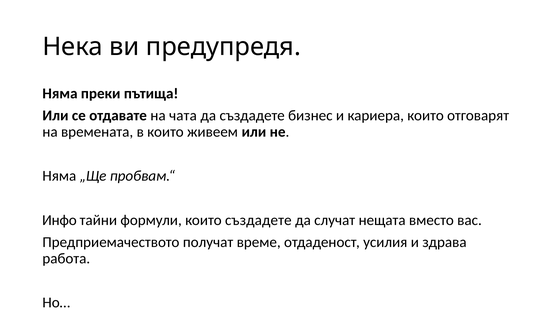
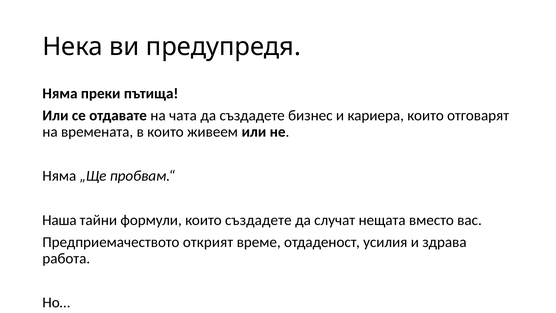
Инфо: Инфо -> Наша (59, 220)
получат: получат -> открият (208, 242)
